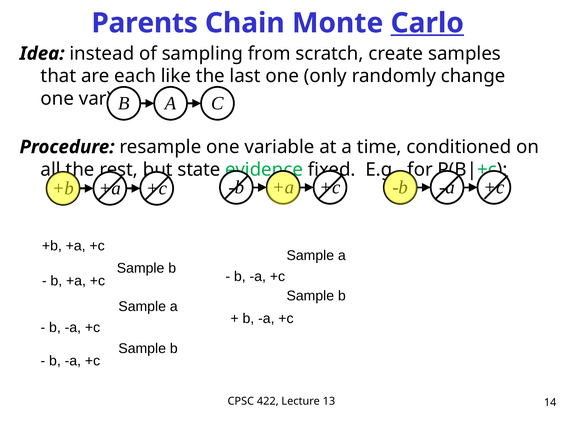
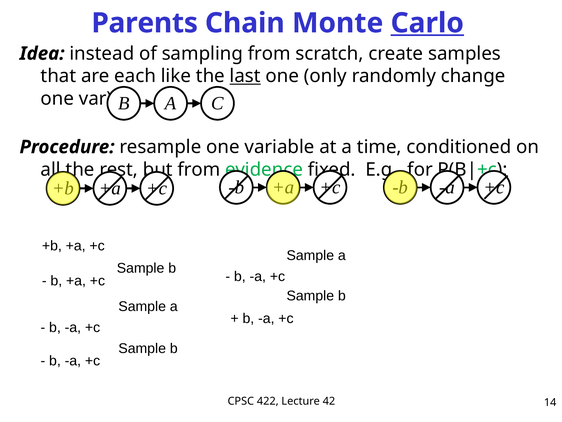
last underline: none -> present (245, 76)
state: state -> from (199, 169)
13: 13 -> 42 (329, 401)
